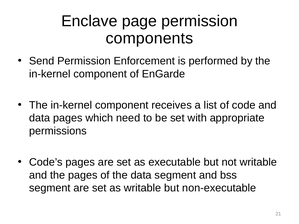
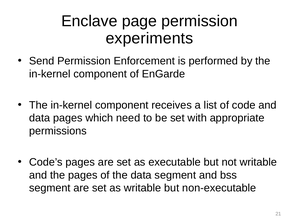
components: components -> experiments (149, 38)
